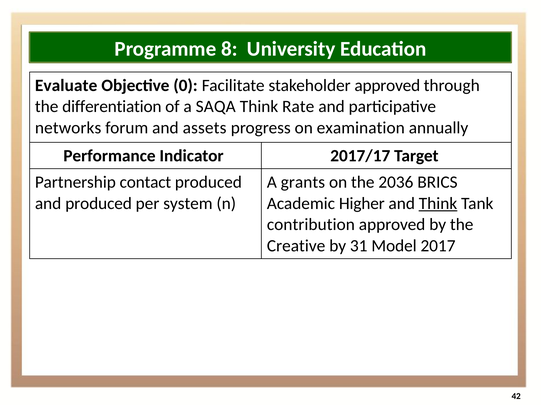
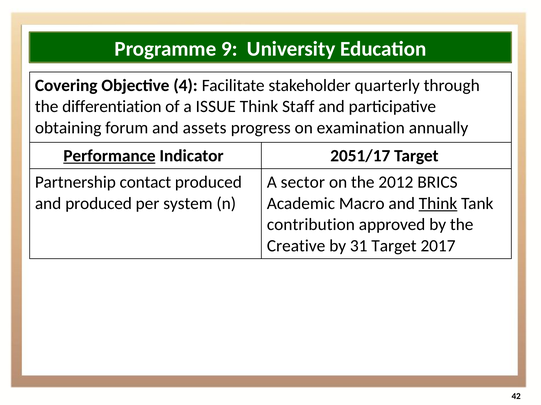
8: 8 -> 9 (229, 49)
Evaluate: Evaluate -> Covering (66, 86)
0: 0 -> 4 (185, 86)
stakeholder approved: approved -> quarterly (387, 86)
SAQA: SAQA -> ISSUE (216, 107)
Rate: Rate -> Staff (298, 107)
networks: networks -> obtaining (68, 128)
Performance underline: none -> present (109, 156)
2017/17: 2017/17 -> 2051/17 (360, 156)
grants: grants -> sector (303, 183)
2036: 2036 -> 2012 (396, 183)
Higher: Higher -> Macro (362, 204)
31 Model: Model -> Target (394, 246)
